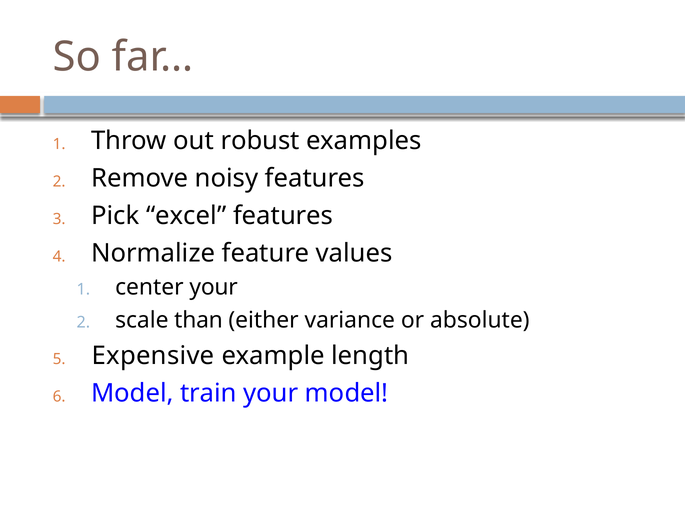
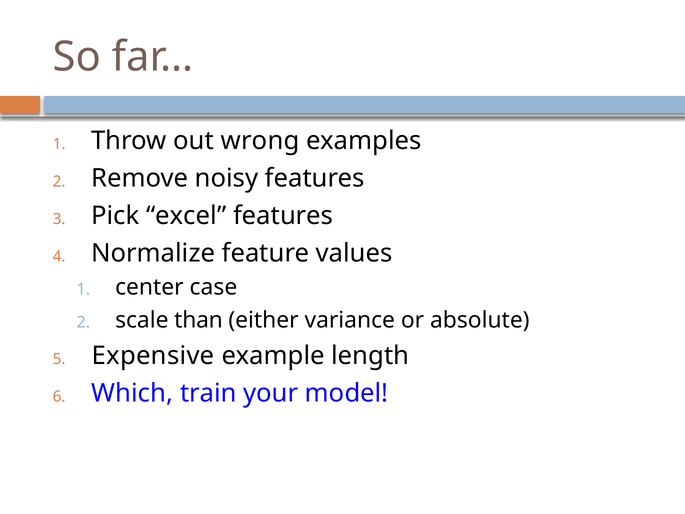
robust: robust -> wrong (260, 140)
center your: your -> case (213, 287)
Model: Model -> Which (132, 393)
